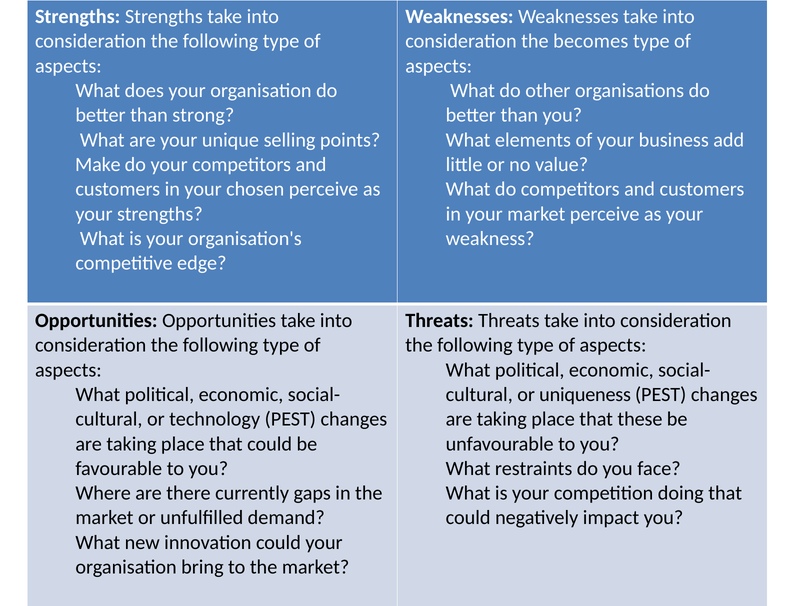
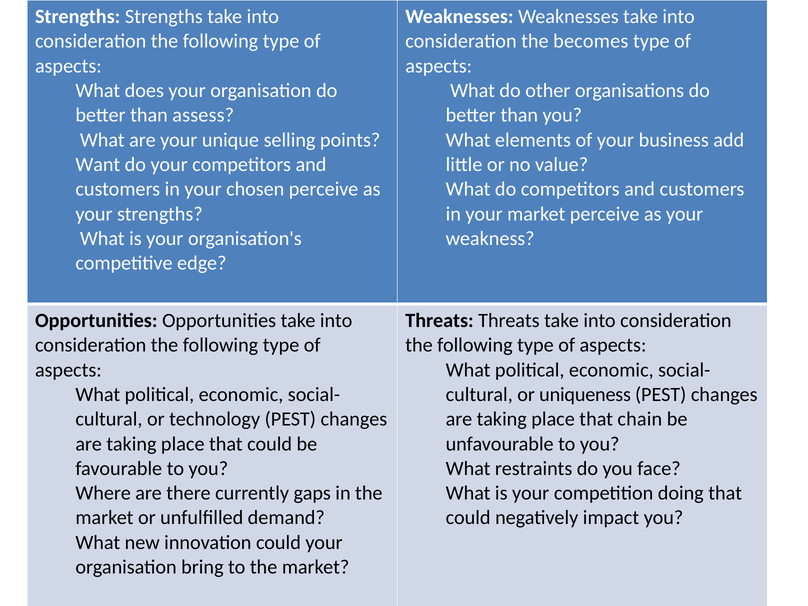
strong: strong -> assess (203, 115)
Make: Make -> Want (98, 165)
these: these -> chain (640, 419)
